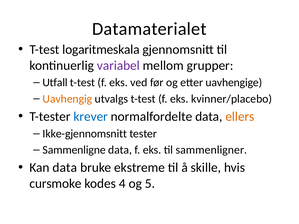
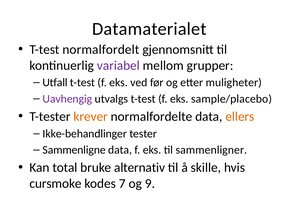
logaritmeskala: logaritmeskala -> normalfordelt (101, 50)
uavhengige: uavhengige -> muligheter (234, 83)
Uavhengig colour: orange -> purple (67, 99)
kvinner/placebo: kvinner/placebo -> sample/placebo (232, 99)
krever colour: blue -> orange (91, 117)
Ikke-gjennomsnitt: Ikke-gjennomsnitt -> Ikke-behandlinger (85, 134)
Kan data: data -> total (65, 168)
ekstreme: ekstreme -> alternativ (140, 168)
4: 4 -> 7 (122, 184)
5: 5 -> 9 (150, 184)
